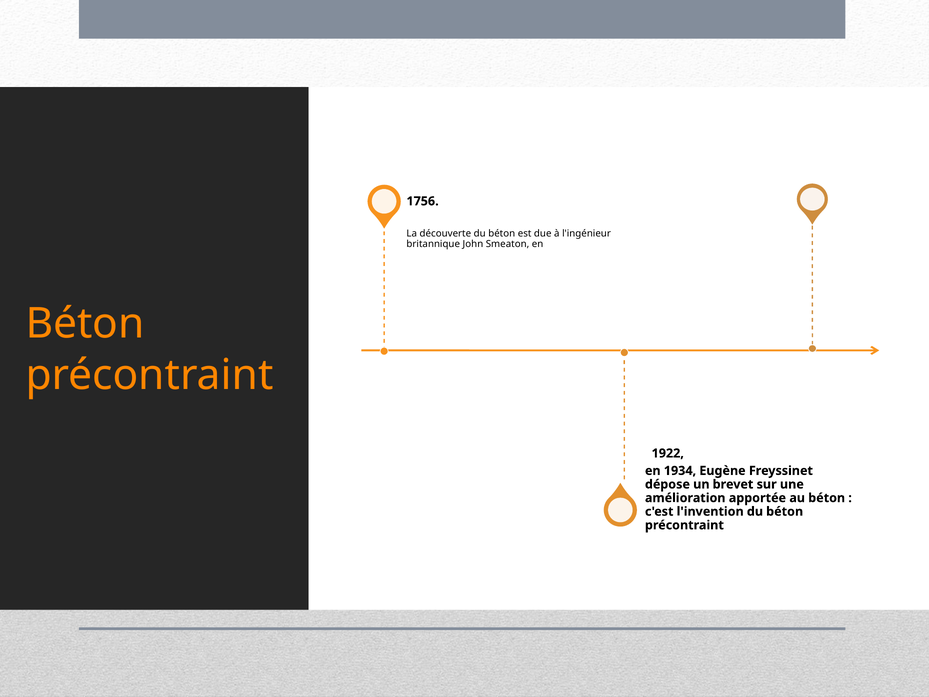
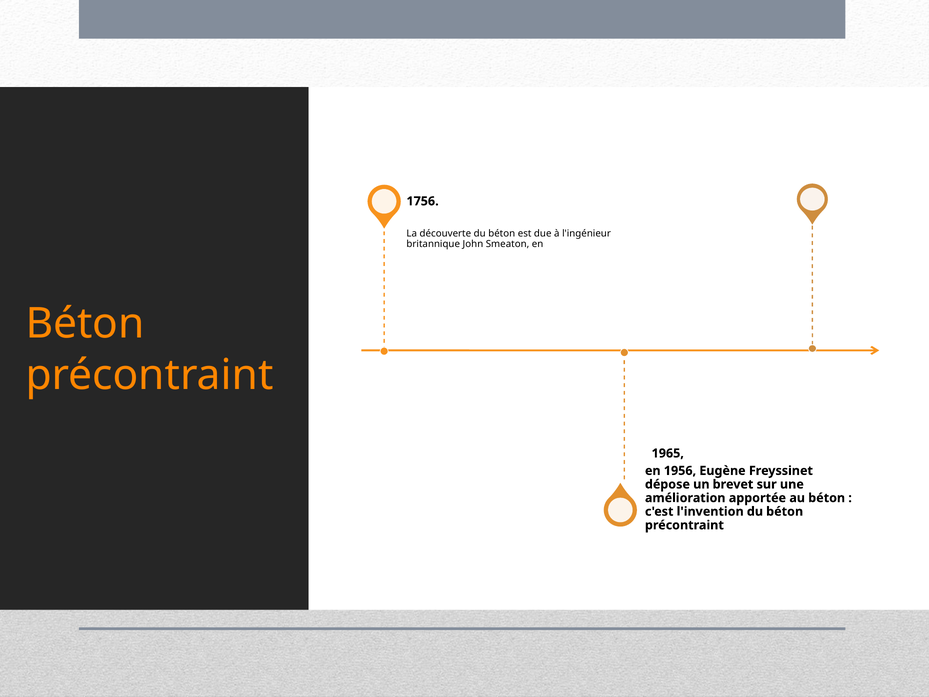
1922: 1922 -> 1965 (668, 453)
1934: 1934 -> 1956 (680, 471)
